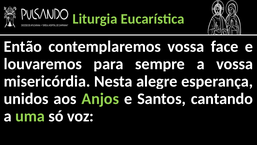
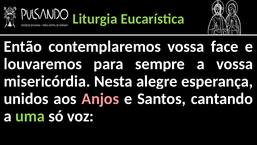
Anjos colour: light green -> pink (100, 99)
